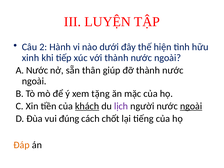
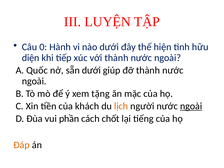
2: 2 -> 0 (43, 47)
xinh: xinh -> diện (31, 58)
A Nước: Nước -> Quốc (37, 70)
sẵn thân: thân -> dưới (91, 70)
khách underline: present -> none (87, 106)
lịch colour: purple -> orange (121, 106)
đúng: đúng -> phần (69, 119)
